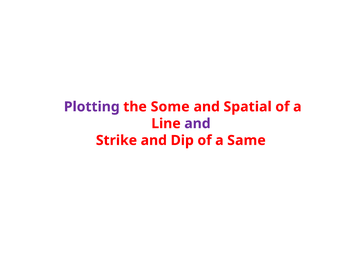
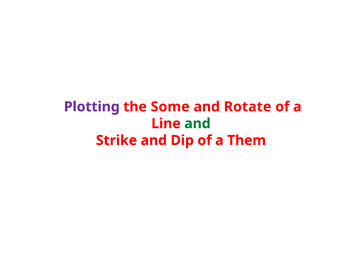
Spatial: Spatial -> Rotate (248, 107)
and colour: purple -> green (197, 124)
Same: Same -> Them (247, 140)
